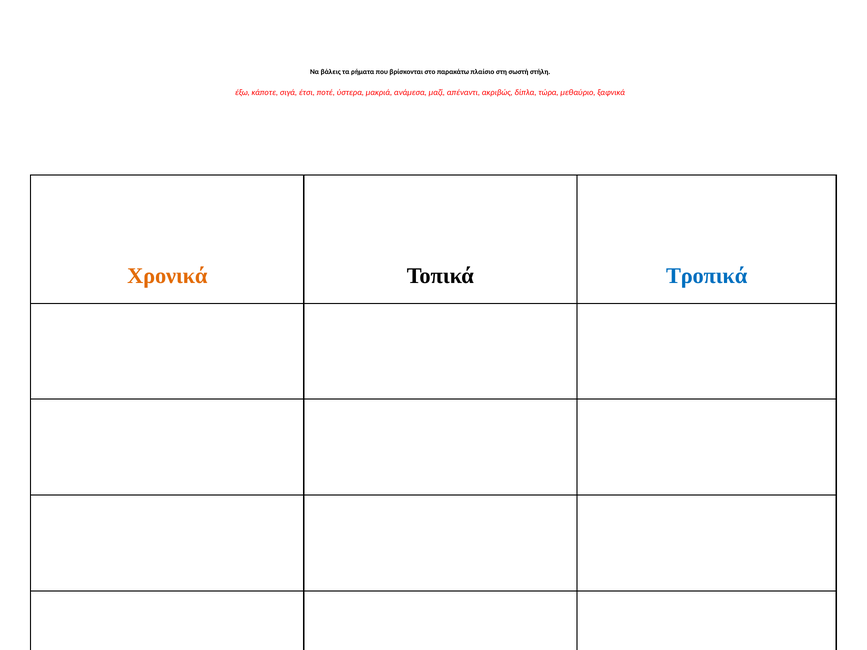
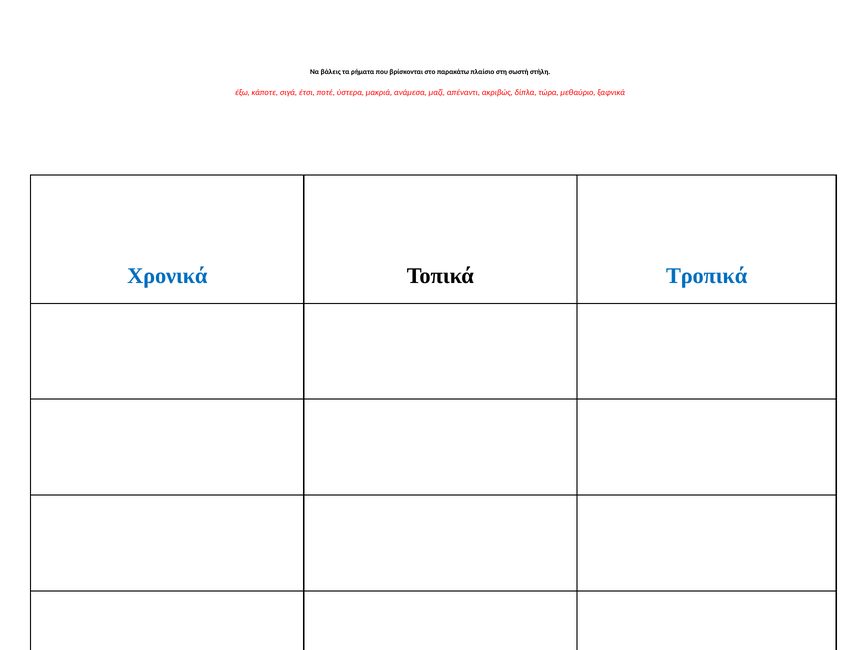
Χρονικά colour: orange -> blue (167, 276)
